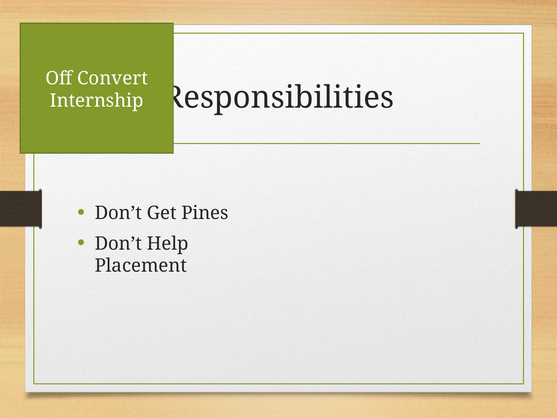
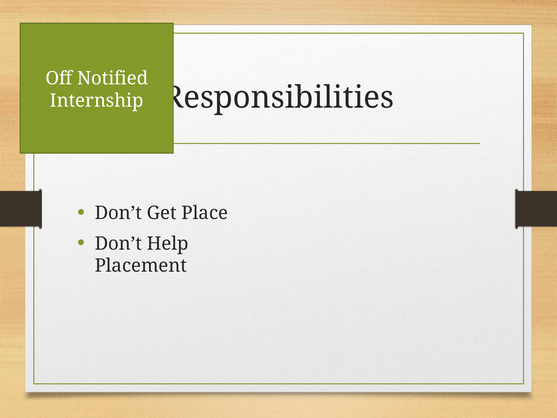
Convert: Convert -> Notified (113, 78)
Pines: Pines -> Place (205, 213)
